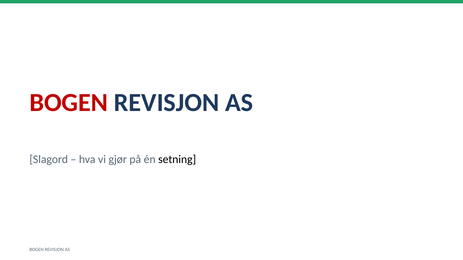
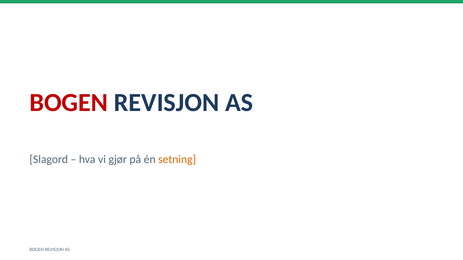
setning colour: black -> orange (177, 159)
